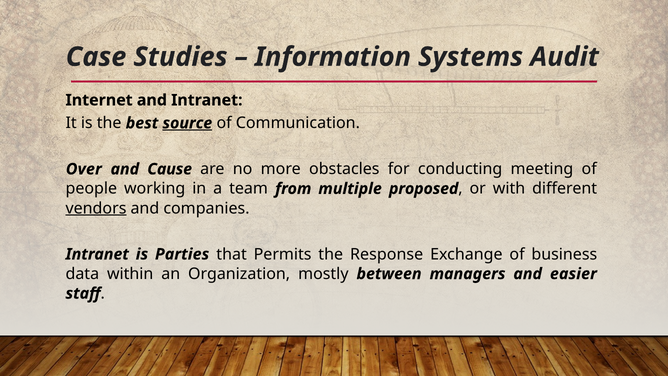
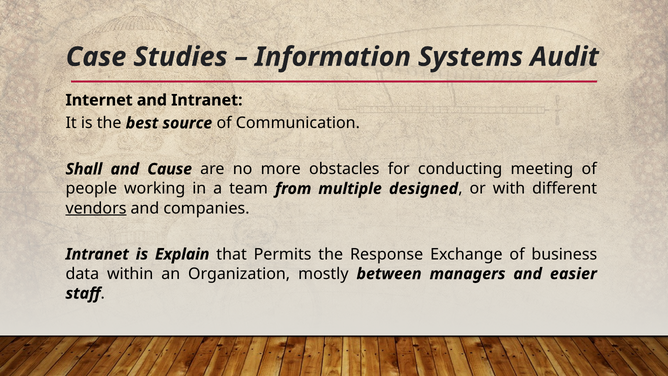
source underline: present -> none (187, 123)
Over: Over -> Shall (84, 169)
proposed: proposed -> designed (424, 189)
Parties: Parties -> Explain (182, 254)
